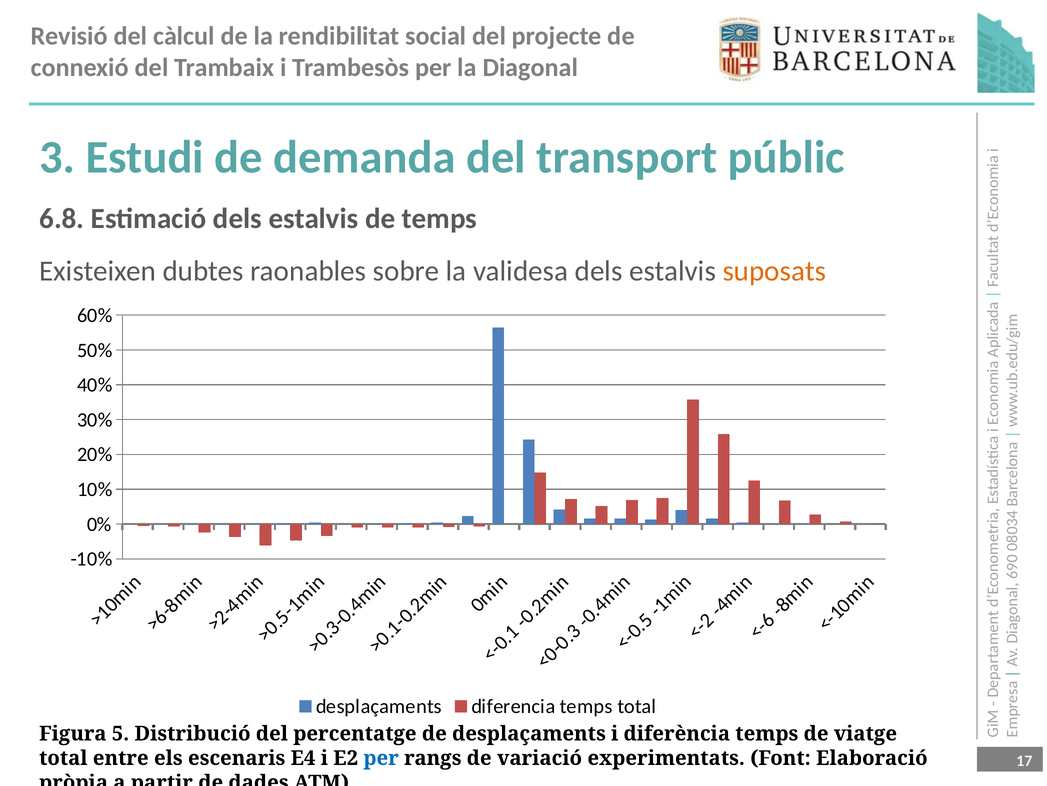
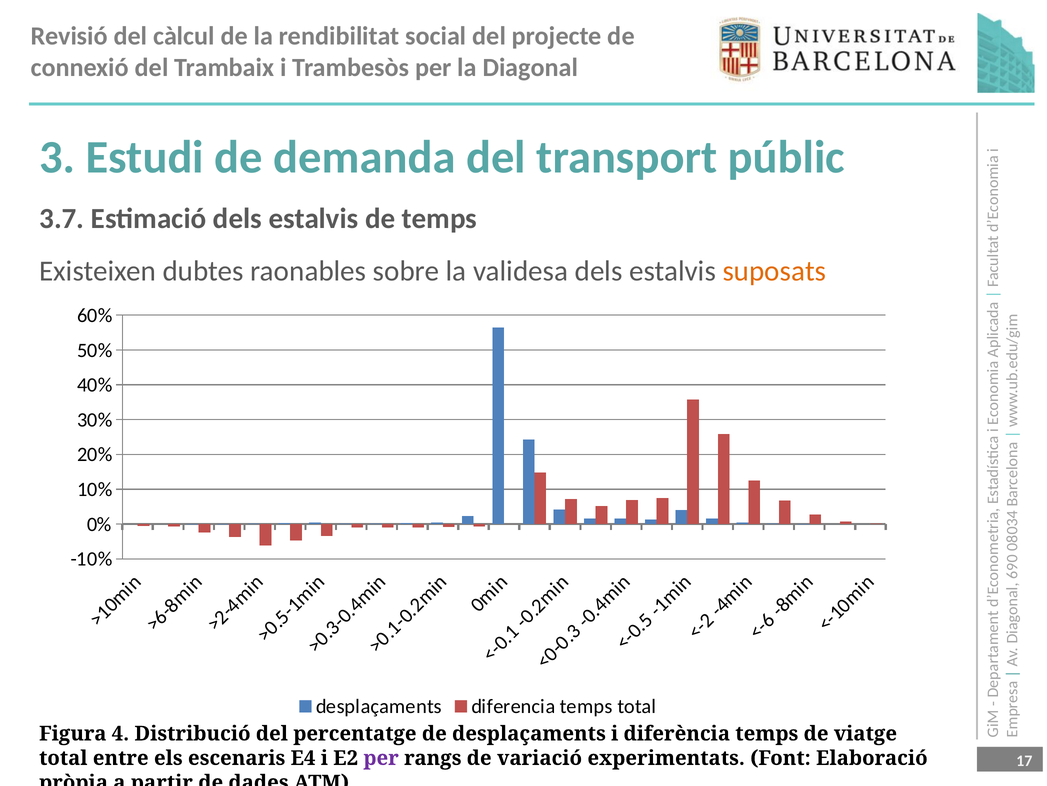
6.8: 6.8 -> 3.7 (62, 219)
Figura 5: 5 -> 4 (120, 733)
per colour: blue -> purple (381, 757)
